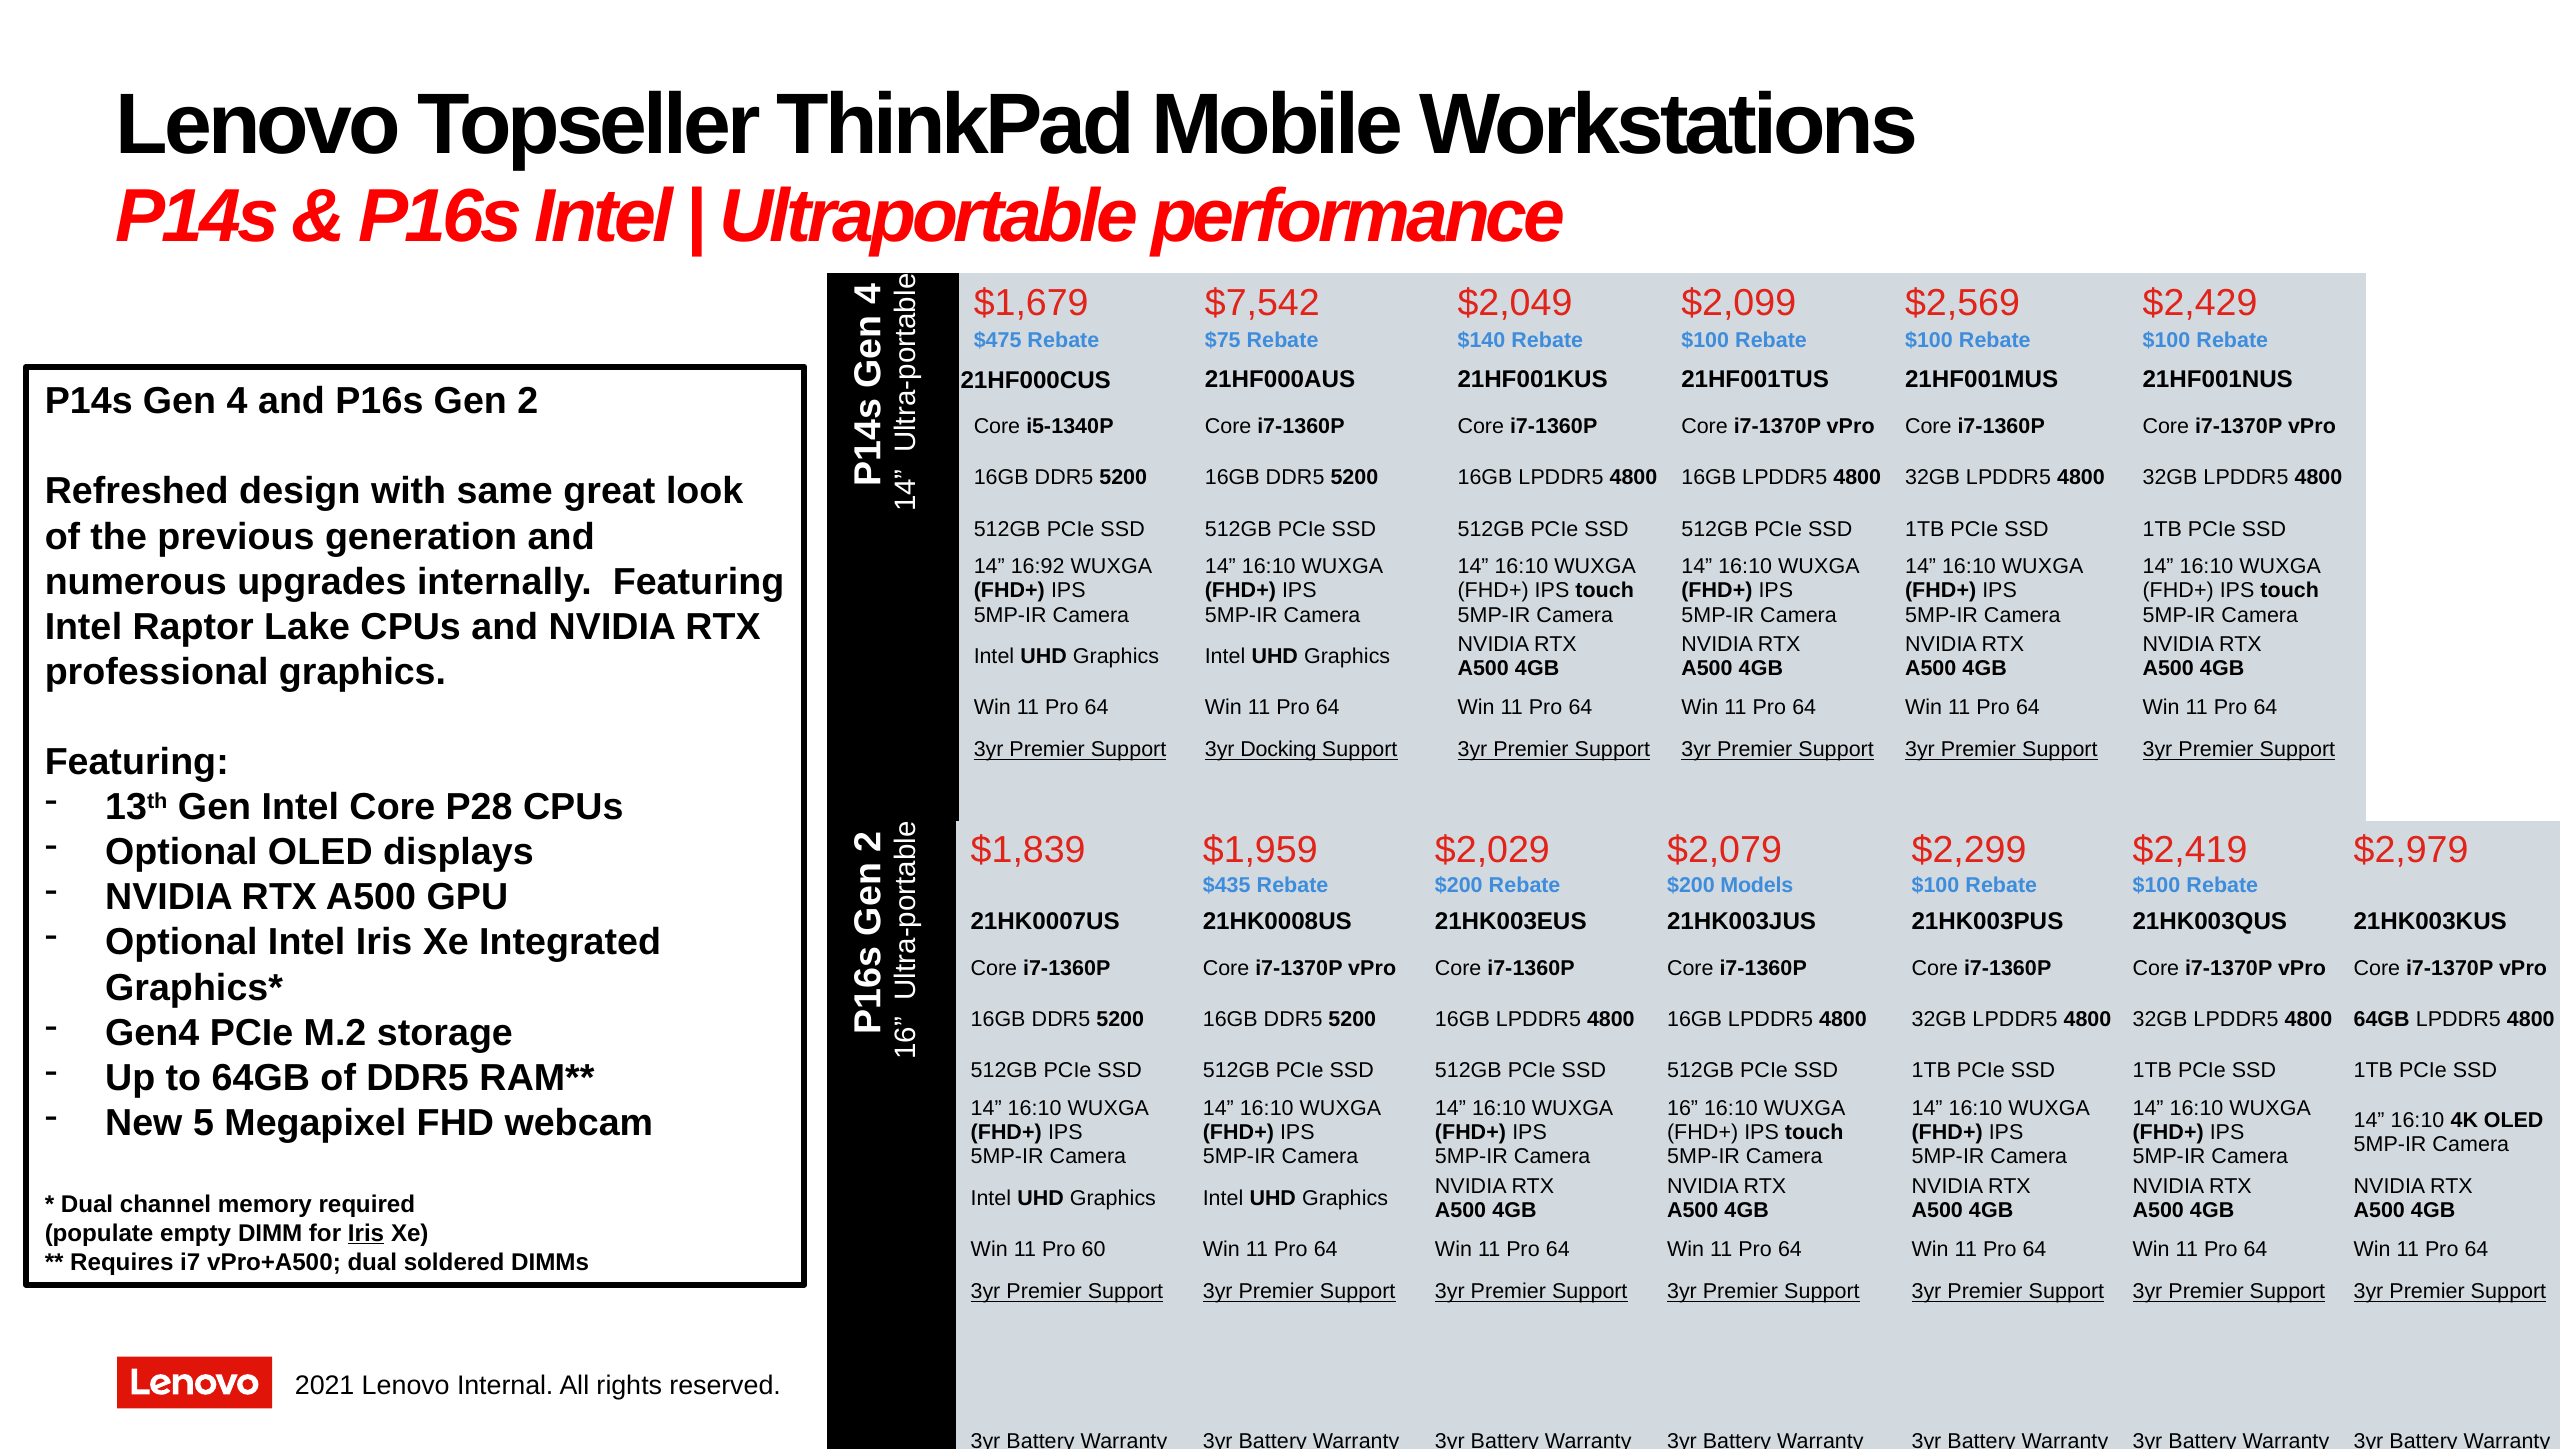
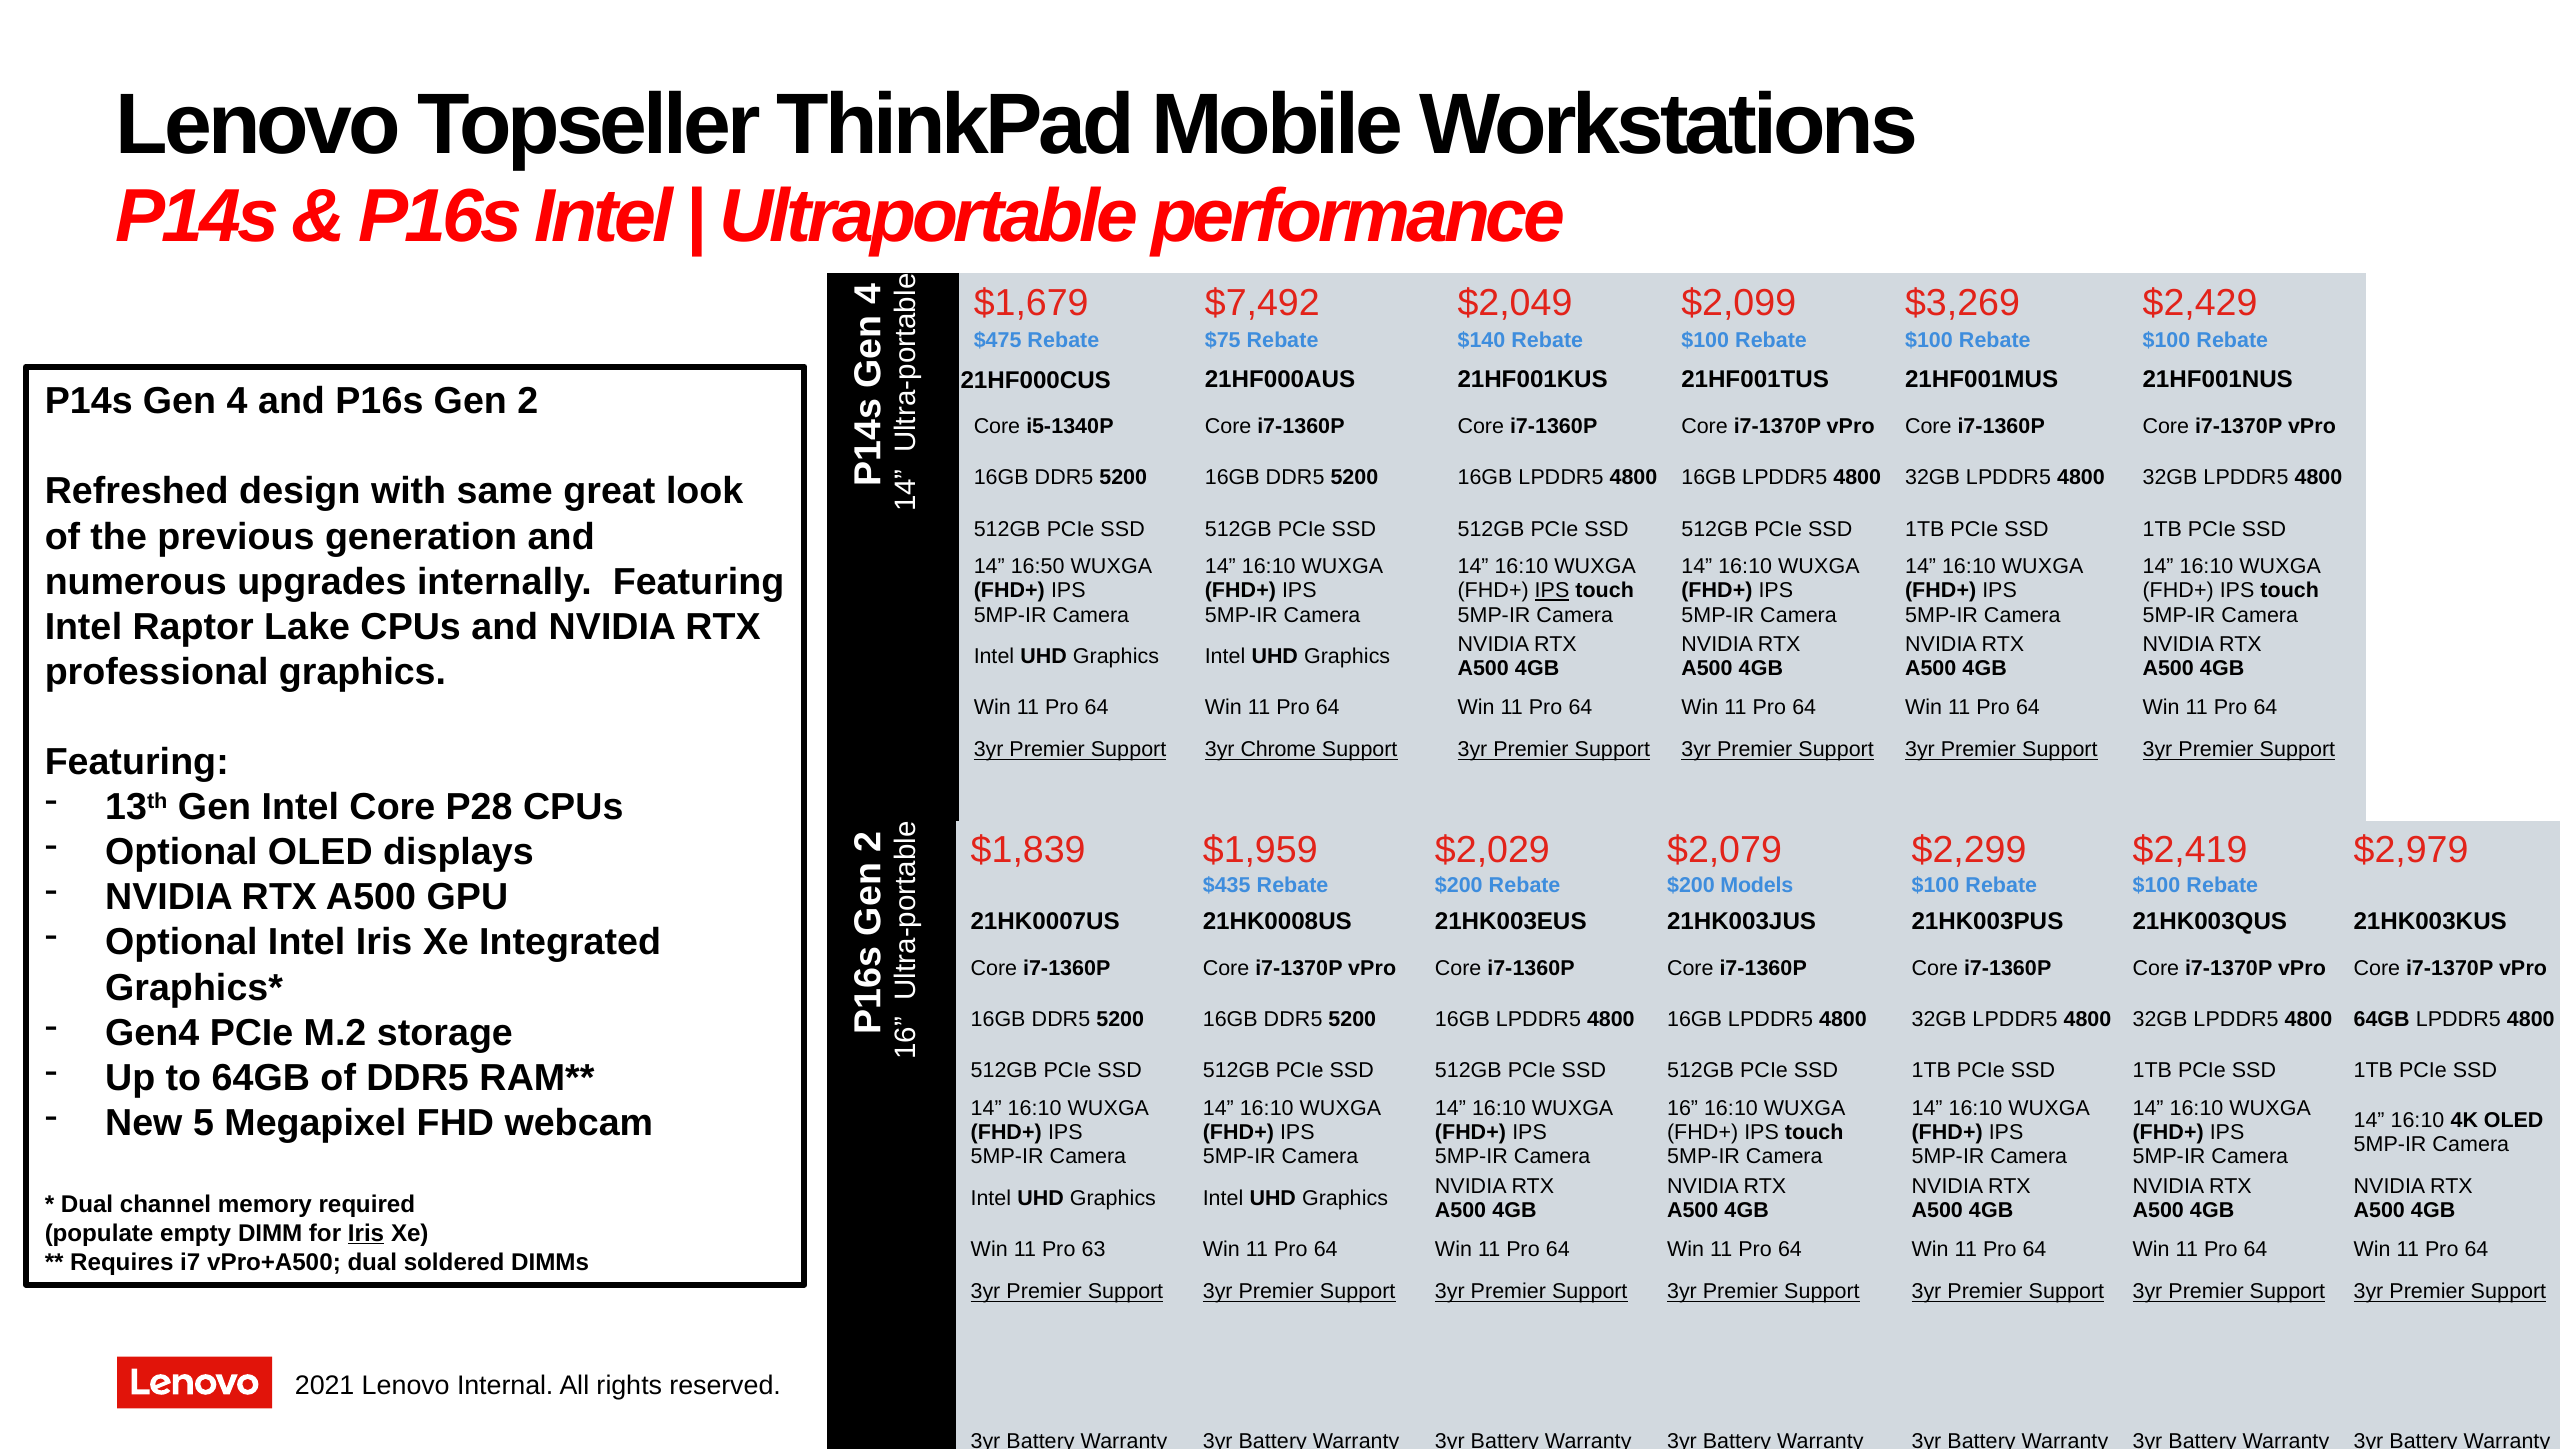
$7,542: $7,542 -> $7,492 (1262, 303)
$2,569: $2,569 -> $3,269 (1963, 303)
16:92: 16:92 -> 16:50 (1038, 567)
IPS underline: none -> present (1552, 591)
Docking: Docking -> Chrome (1278, 750)
60: 60 -> 63 (1094, 1249)
